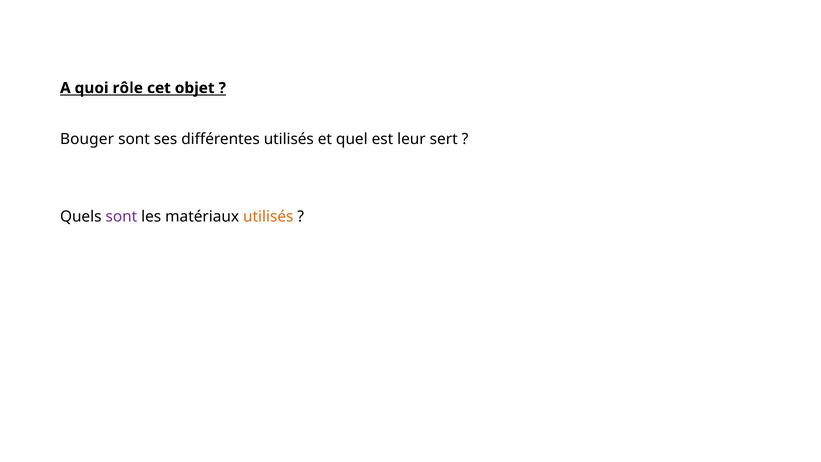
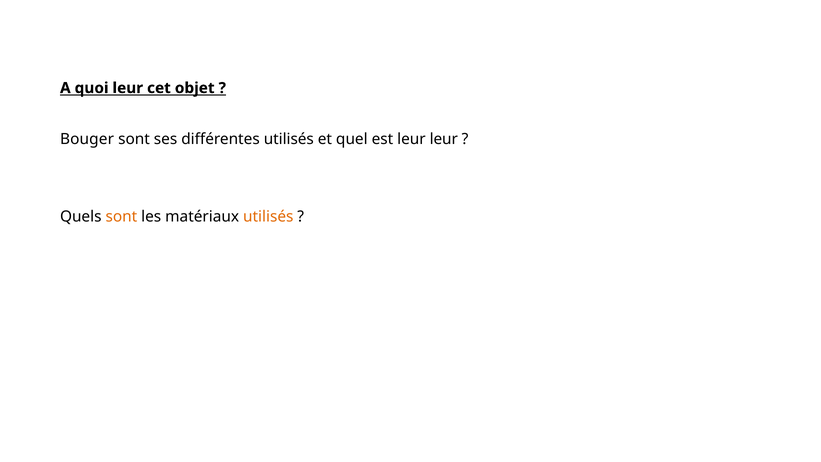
quoi rôle: rôle -> leur (128, 88)
leur sert: sert -> leur (444, 139)
sont colour: purple -> orange (121, 217)
